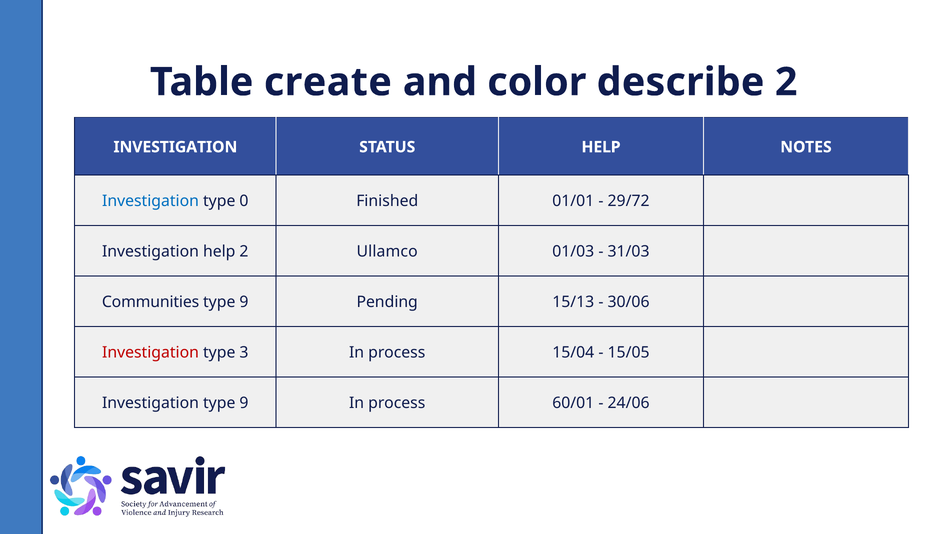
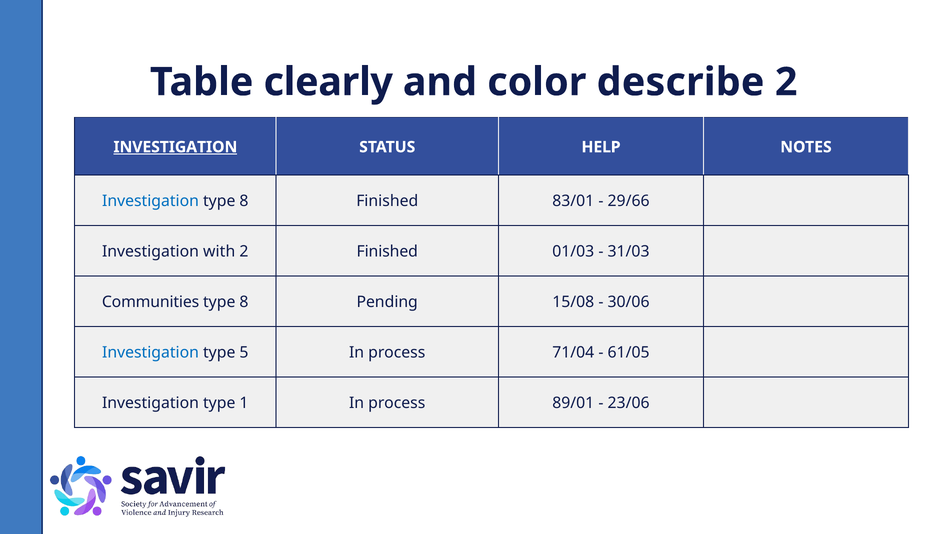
create: create -> clearly (328, 82)
INVESTIGATION underline: none -> present (175, 147)
0: 0 -> 8 (244, 201)
01/01: 01/01 -> 83/01 (573, 201)
29/72: 29/72 -> 29/66 (629, 201)
Investigation help: help -> with (219, 251)
2 Ullamco: Ullamco -> Finished (387, 251)
9: 9 -> 8 (244, 302)
15/13: 15/13 -> 15/08 (573, 302)
Investigation colour: red -> blue (151, 352)
3: 3 -> 5 (244, 352)
15/04: 15/04 -> 71/04 (573, 352)
15/05: 15/05 -> 61/05 (629, 352)
Investigation type 9: 9 -> 1 (244, 403)
60/01: 60/01 -> 89/01 (573, 403)
24/06: 24/06 -> 23/06 (629, 403)
